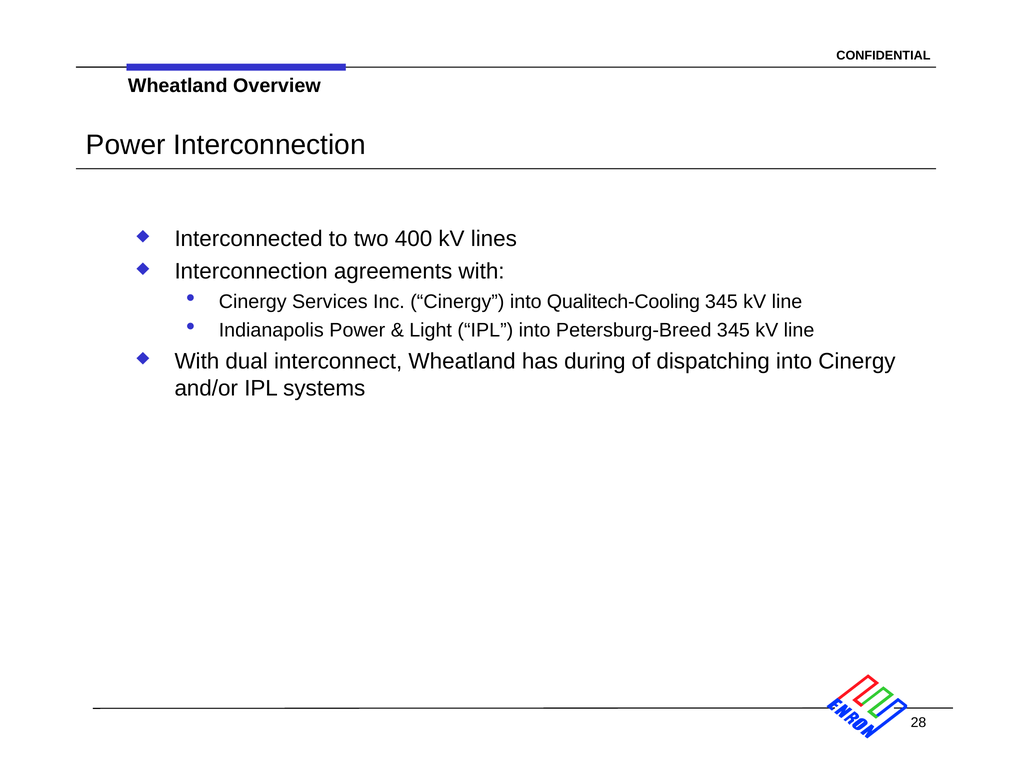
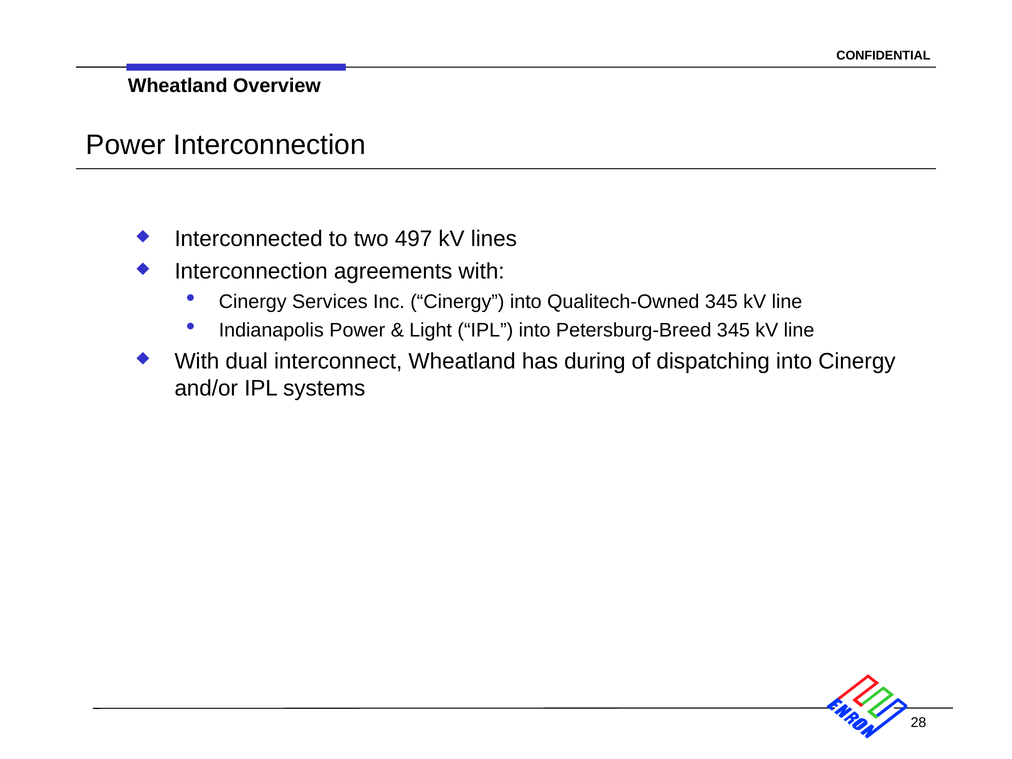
400: 400 -> 497 (414, 239)
Qualitech-Cooling: Qualitech-Cooling -> Qualitech-Owned (623, 302)
